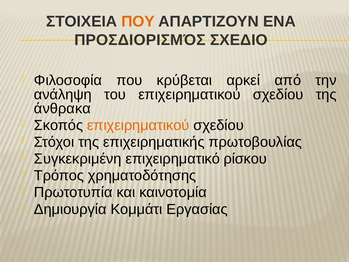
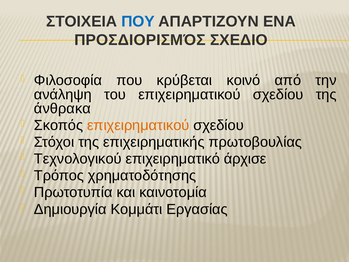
ΠΟΥ colour: orange -> blue (138, 21)
αρκεί: αρκεί -> κοινό (243, 80)
Συγκεκριμένη: Συγκεκριμένη -> Τεχνολογικού (78, 159)
ρίσκου: ρίσκου -> άρχισε (245, 159)
